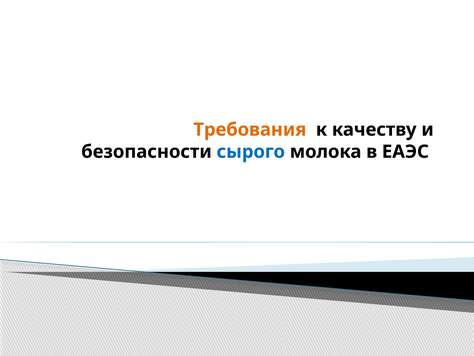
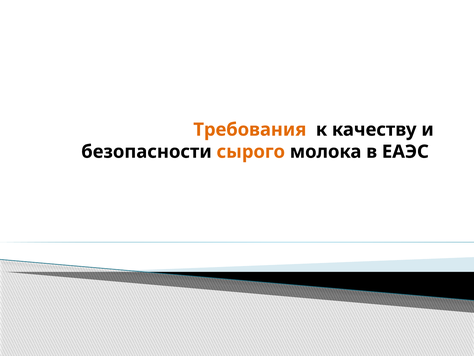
сырого colour: blue -> orange (251, 152)
